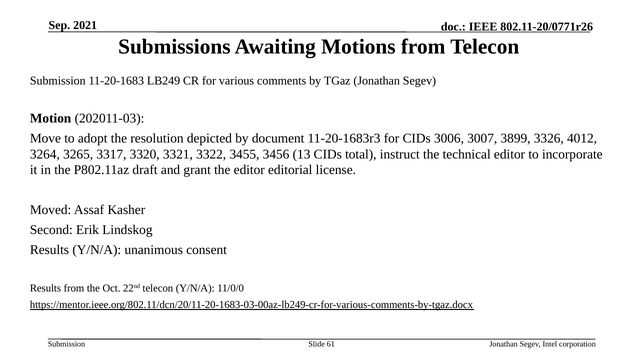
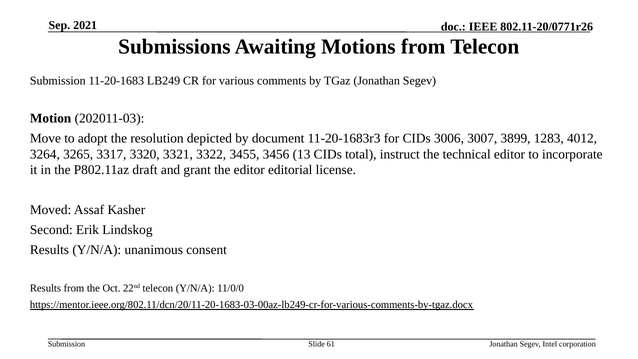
3326: 3326 -> 1283 (549, 138)
